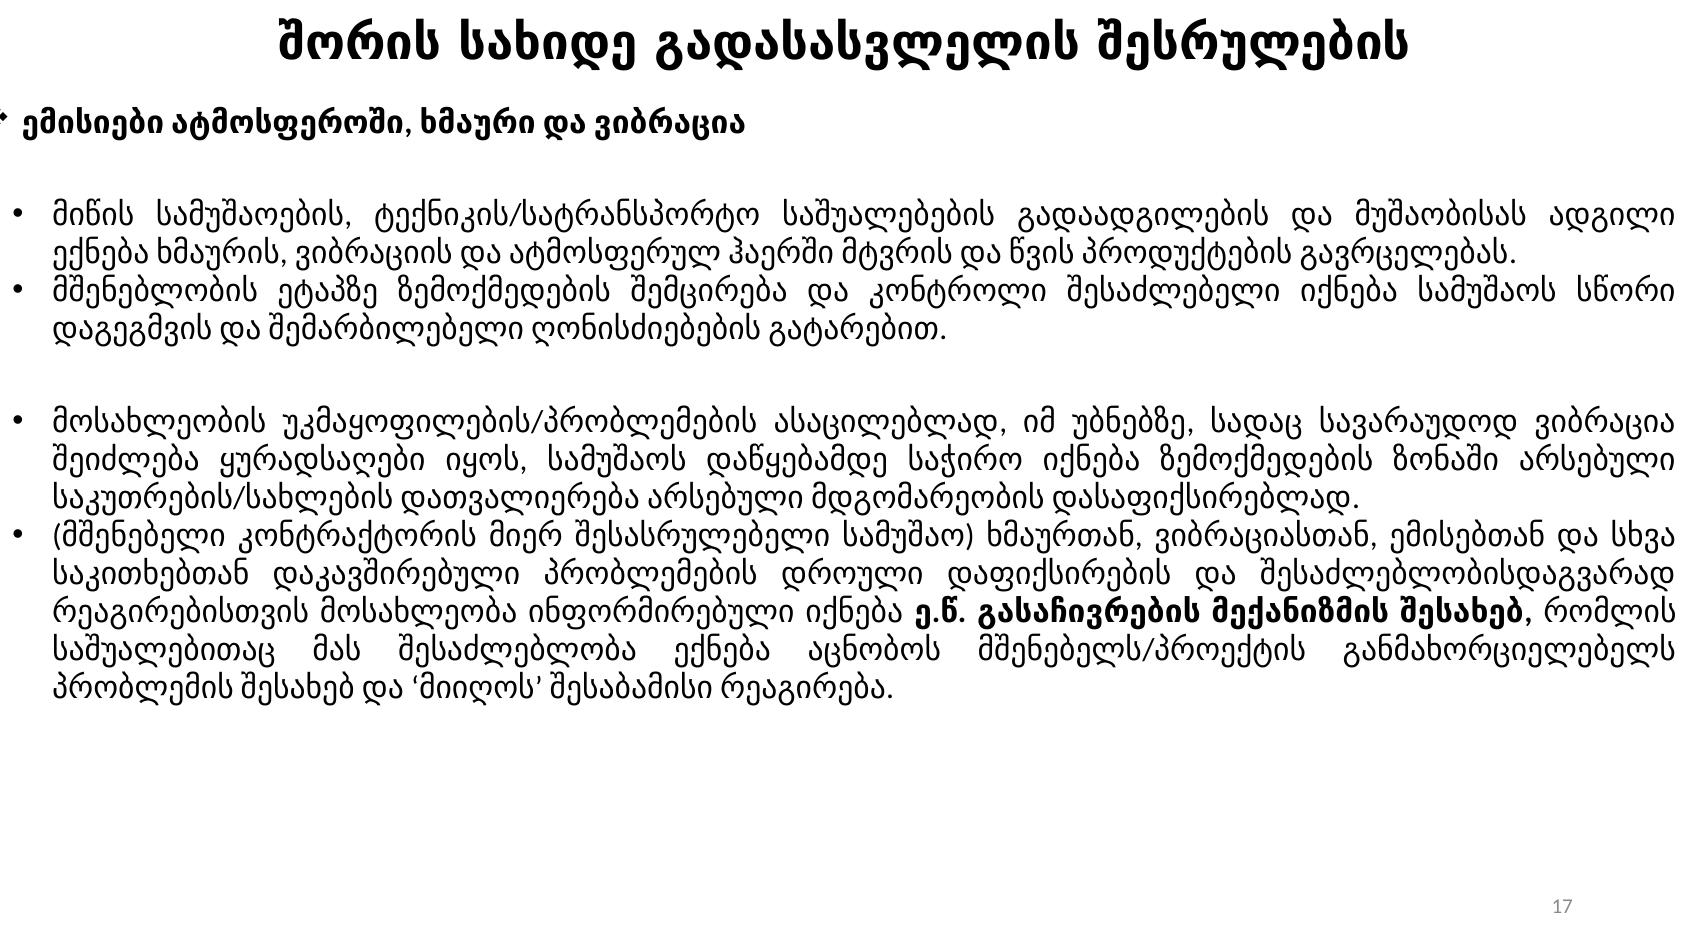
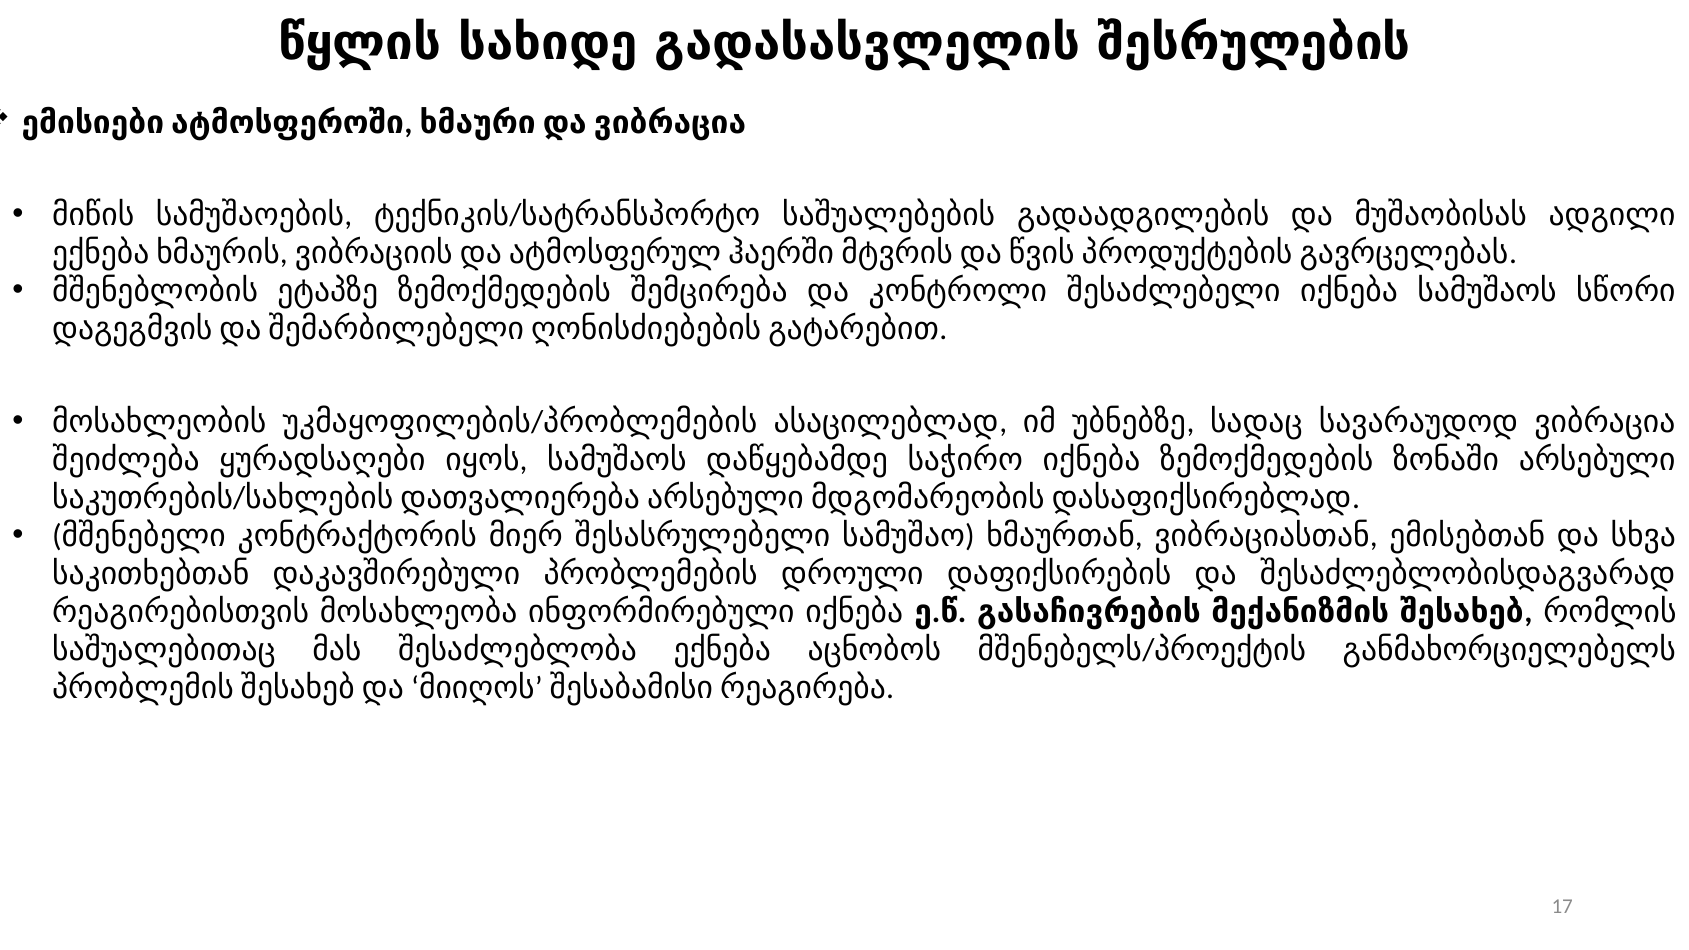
შორის: შორის -> წყლის (360, 43)
